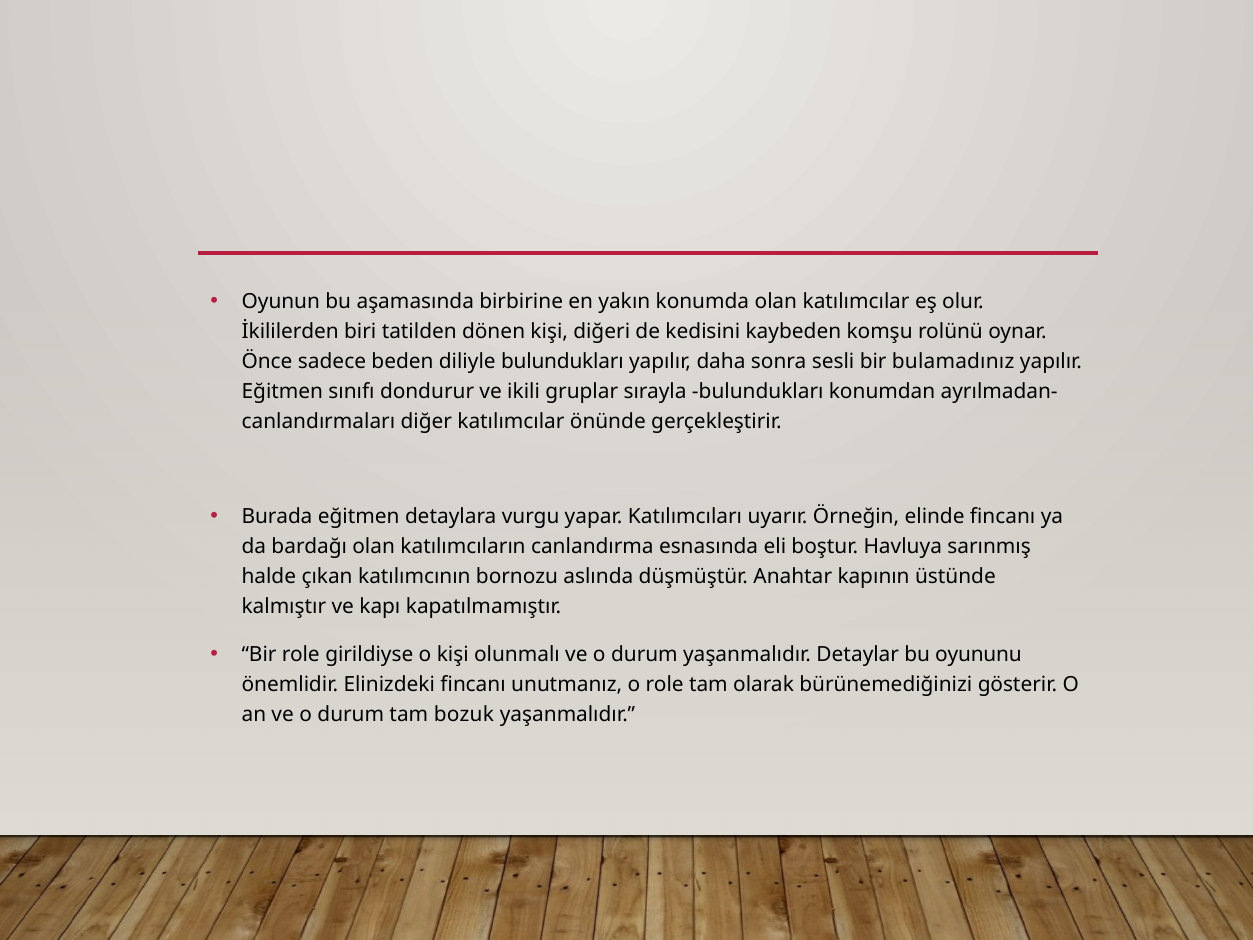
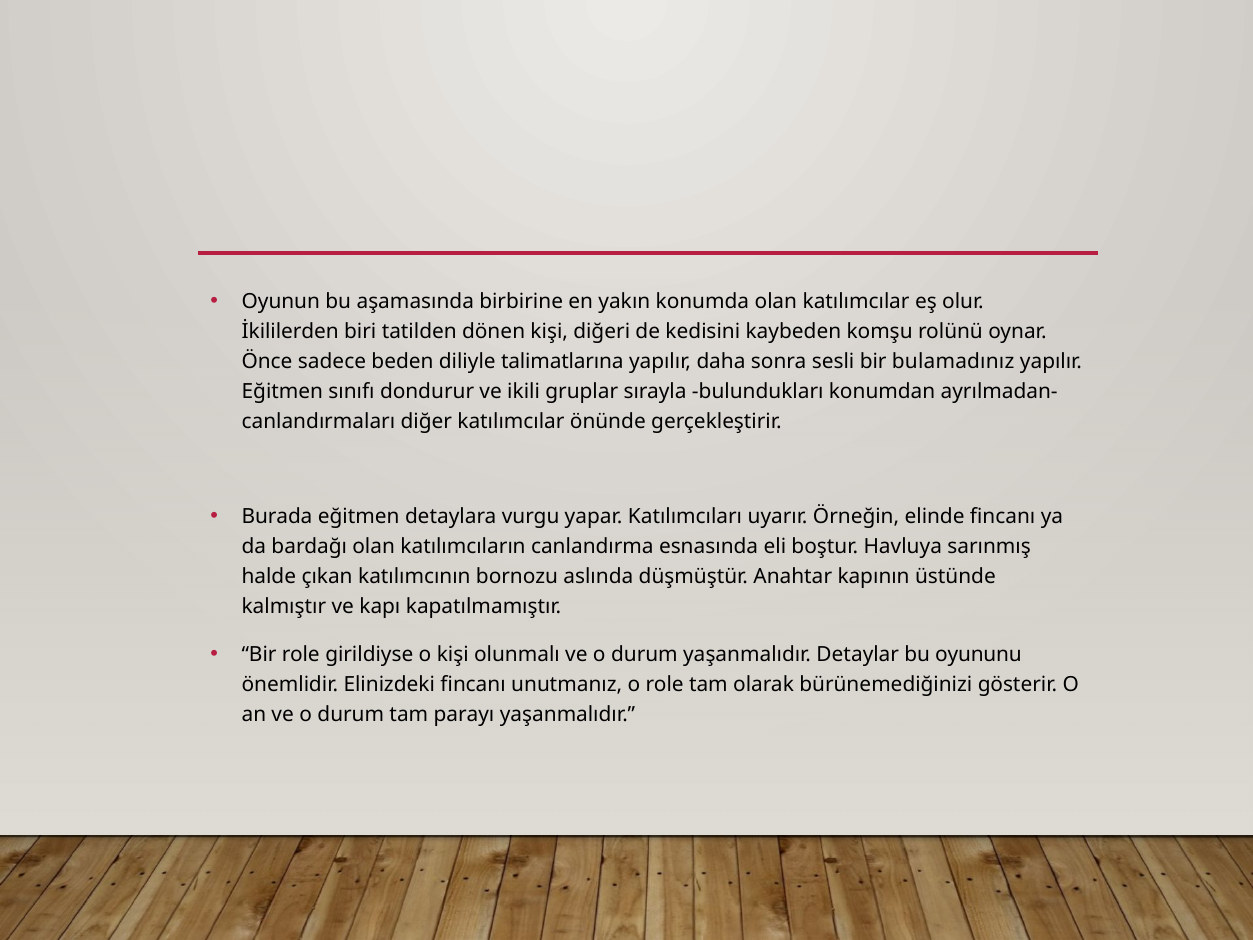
diliyle bulundukları: bulundukları -> talimatlarına (562, 362)
bozuk: bozuk -> parayı (464, 714)
